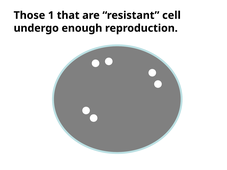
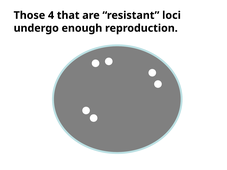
1: 1 -> 4 (51, 15)
cell: cell -> loci (172, 15)
